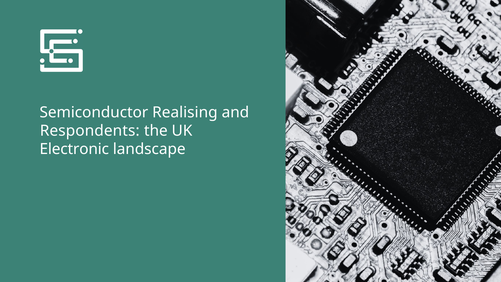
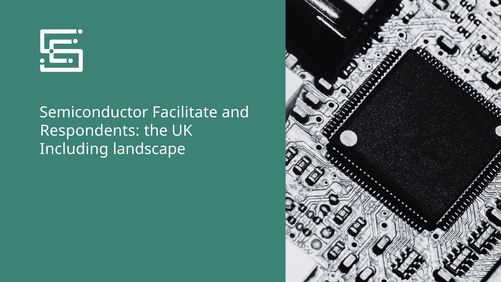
Realising: Realising -> Facilitate (185, 112)
Electronic: Electronic -> Including (74, 149)
